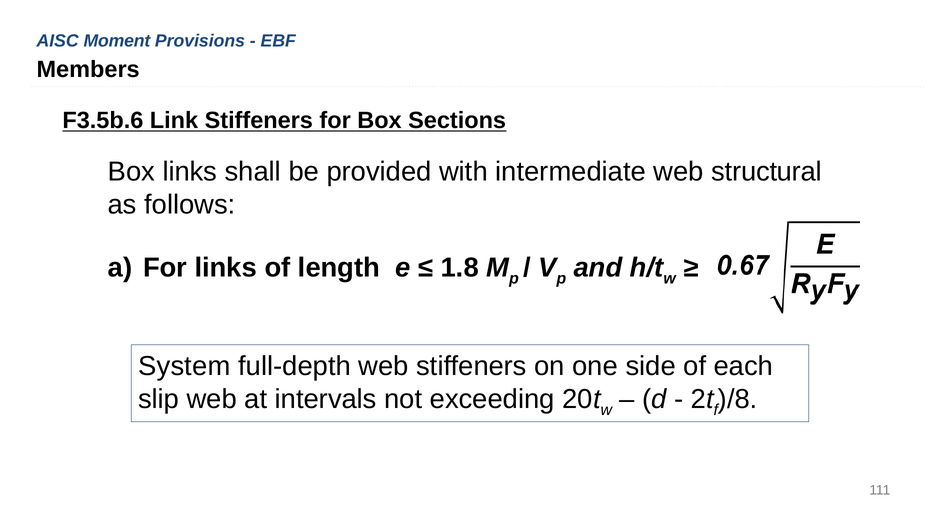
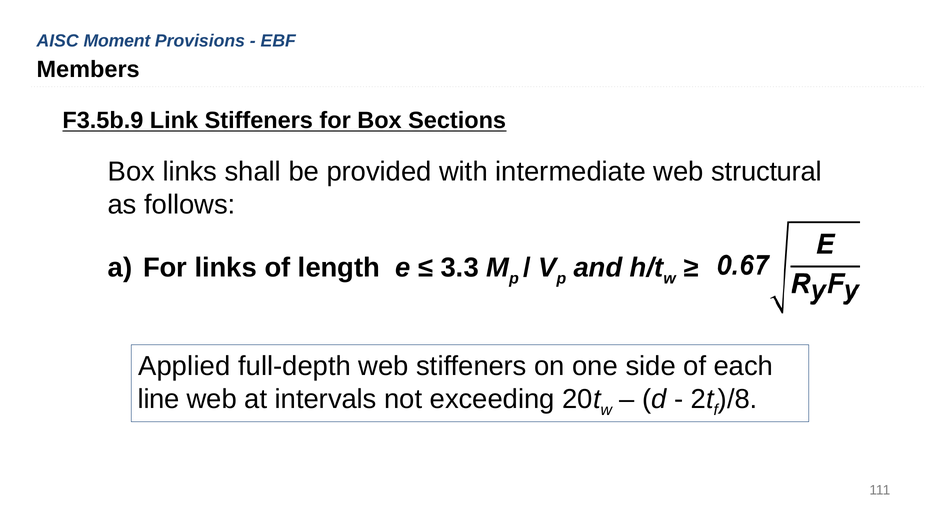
F3.5b.6: F3.5b.6 -> F3.5b.9 (103, 121)
1.8: 1.8 -> 3.3 (460, 268)
System: System -> Applied (184, 366)
slip: slip -> line (159, 399)
